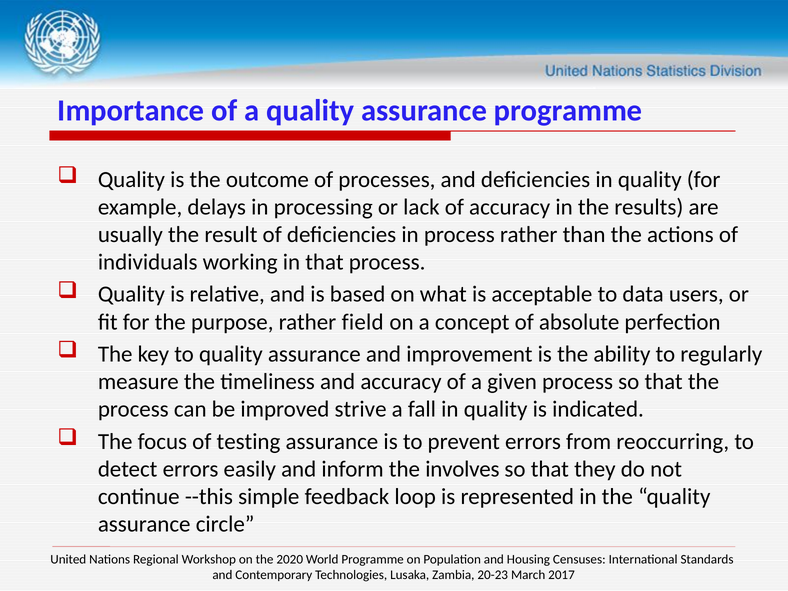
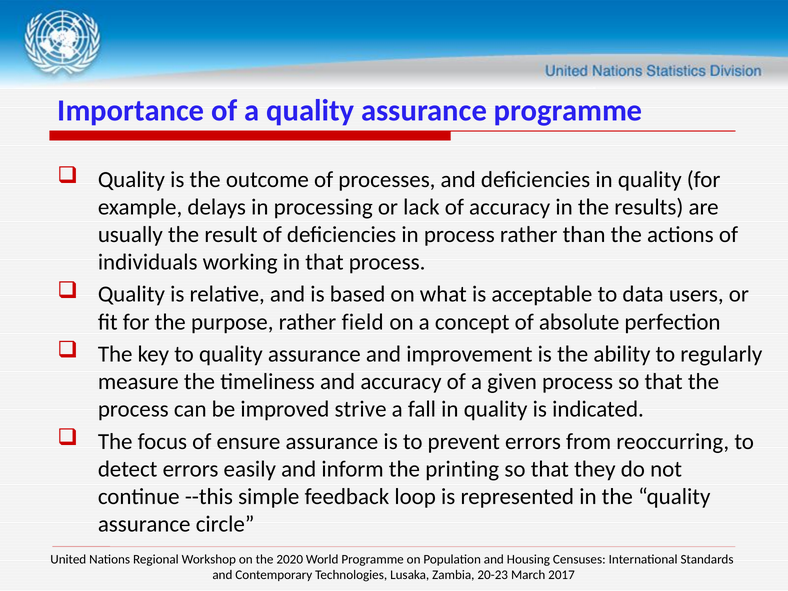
testing: testing -> ensure (248, 441)
involves: involves -> printing (462, 469)
